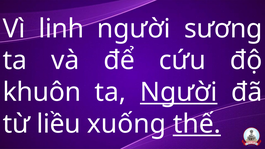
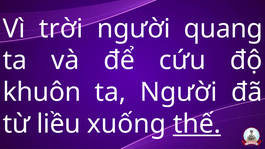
linh: linh -> trời (61, 29)
sương: sương -> quang (223, 29)
Người underline: present -> none (179, 92)
